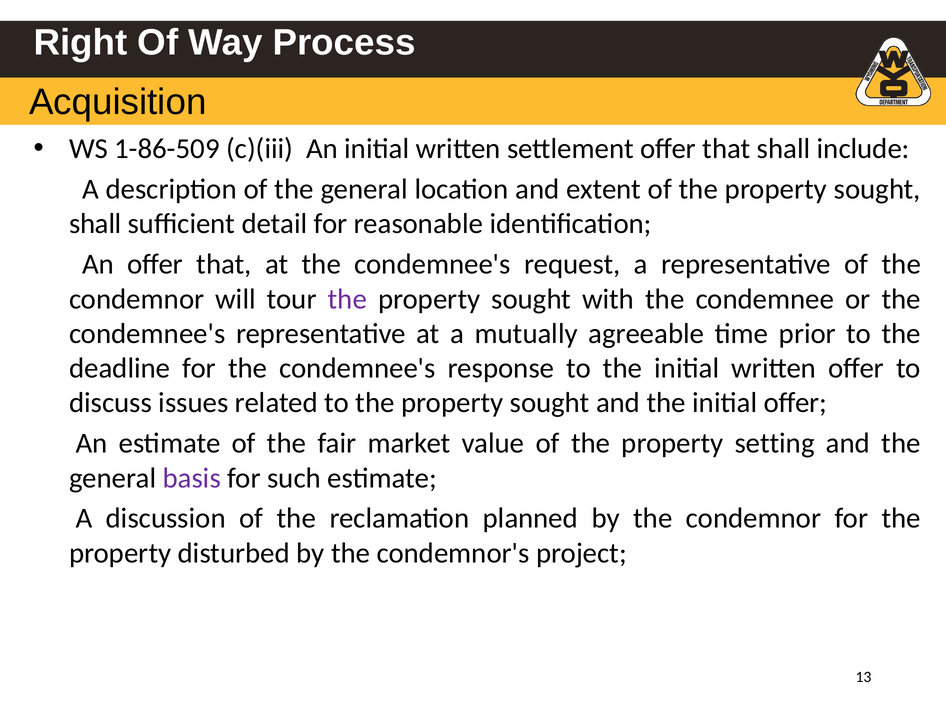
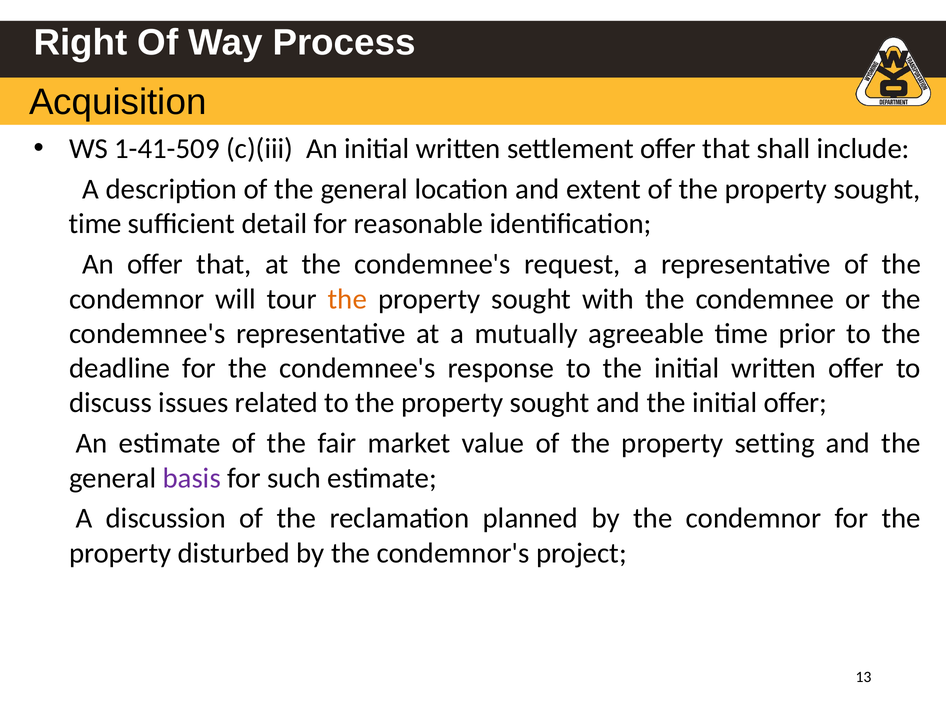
1-86-509: 1-86-509 -> 1-41-509 (167, 149)
shall: shall -> time (95, 224)
the colour: purple -> orange (347, 299)
